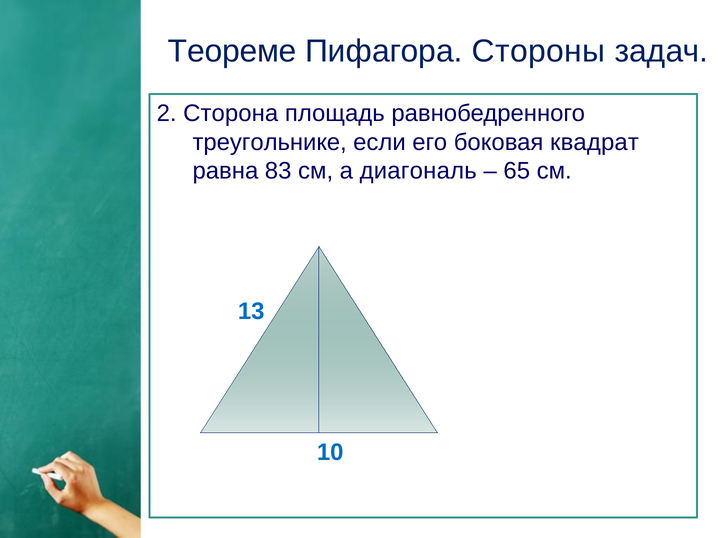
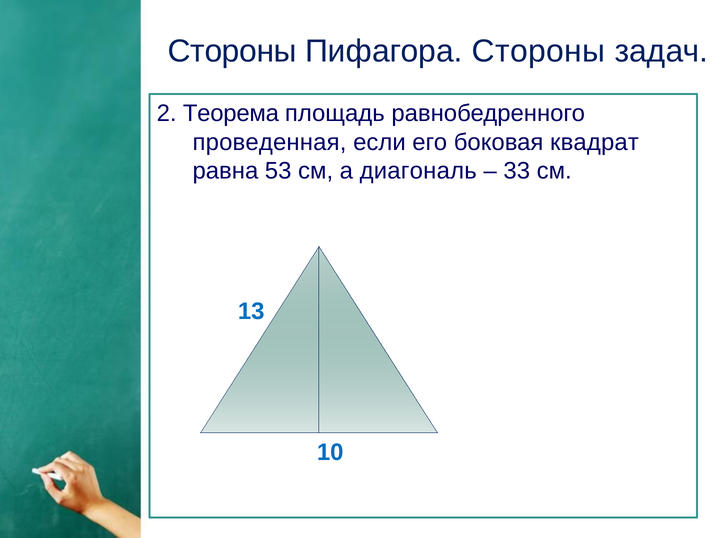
Теореме: Теореме -> Стороны (232, 51)
Сторона: Сторона -> Теорема (231, 113)
треугольнике: треугольнике -> проведенная (269, 142)
83: 83 -> 53 (278, 171)
65: 65 -> 33 (517, 171)
